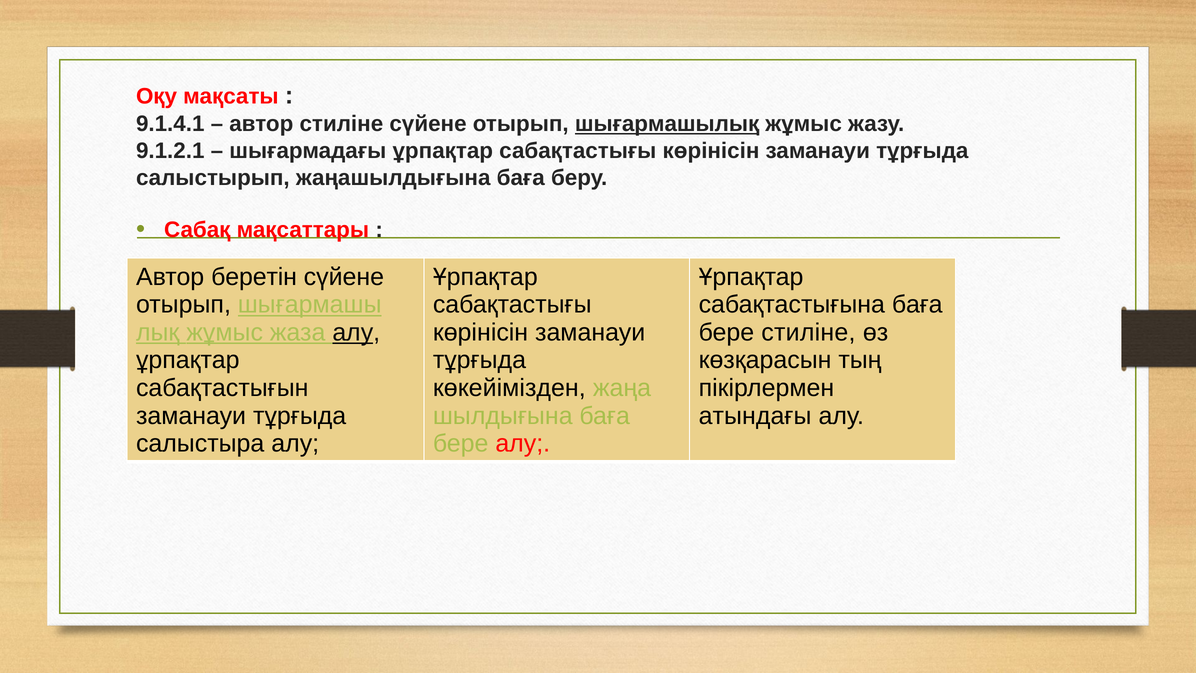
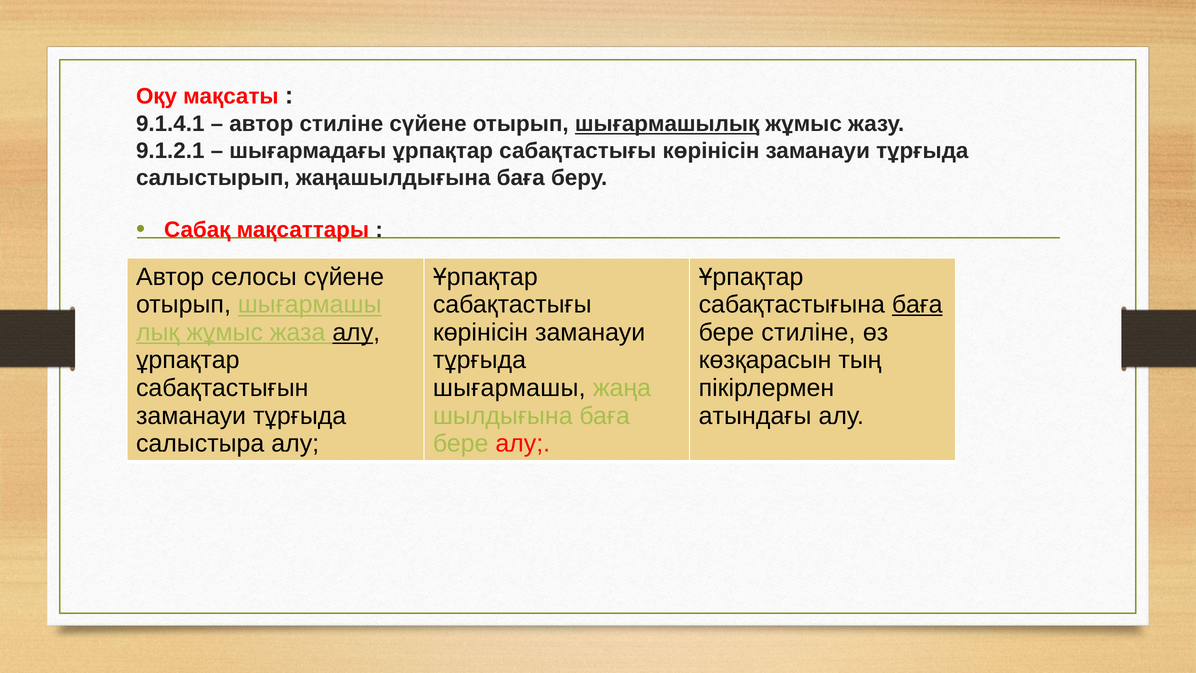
беретін: беретін -> селосы (254, 277)
баға underline: none -> present (917, 305)
көкейімізден: көкейімізден -> шығармашы (509, 388)
